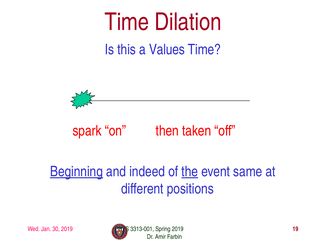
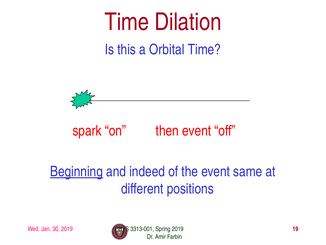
Values: Values -> Orbital (167, 49)
then taken: taken -> event (197, 131)
the underline: present -> none (190, 171)
